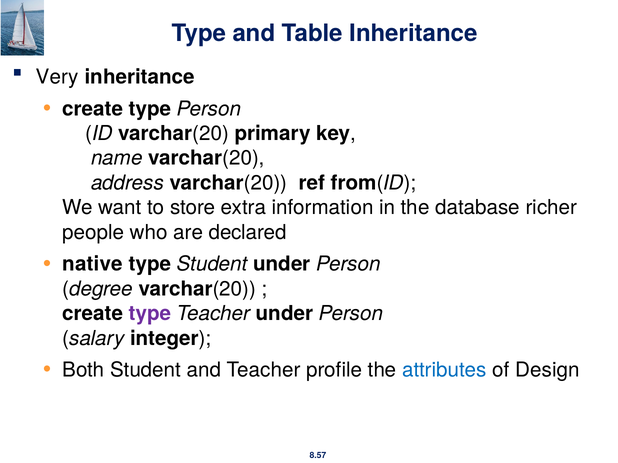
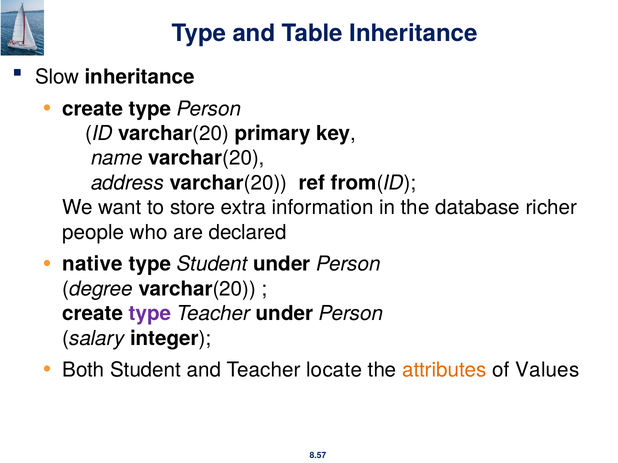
Very: Very -> Slow (57, 77)
profile: profile -> locate (334, 370)
attributes colour: blue -> orange (444, 370)
Design: Design -> Values (547, 370)
